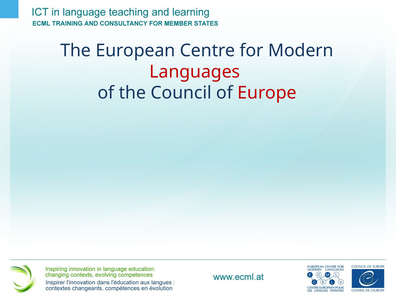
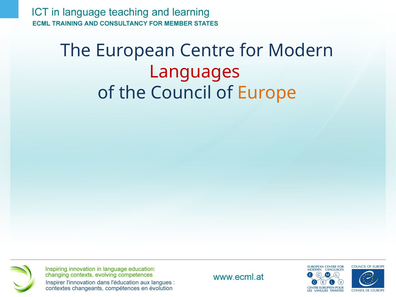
Europe colour: red -> orange (267, 93)
